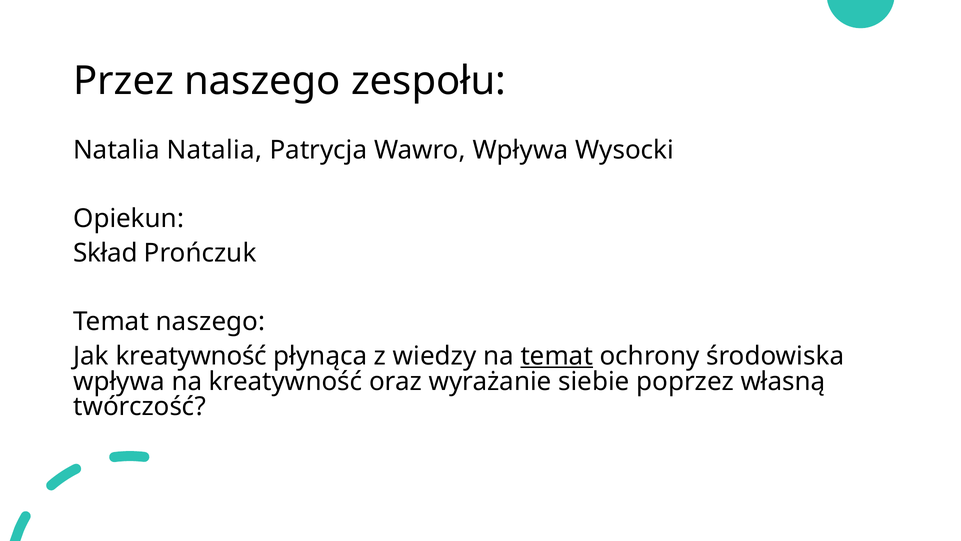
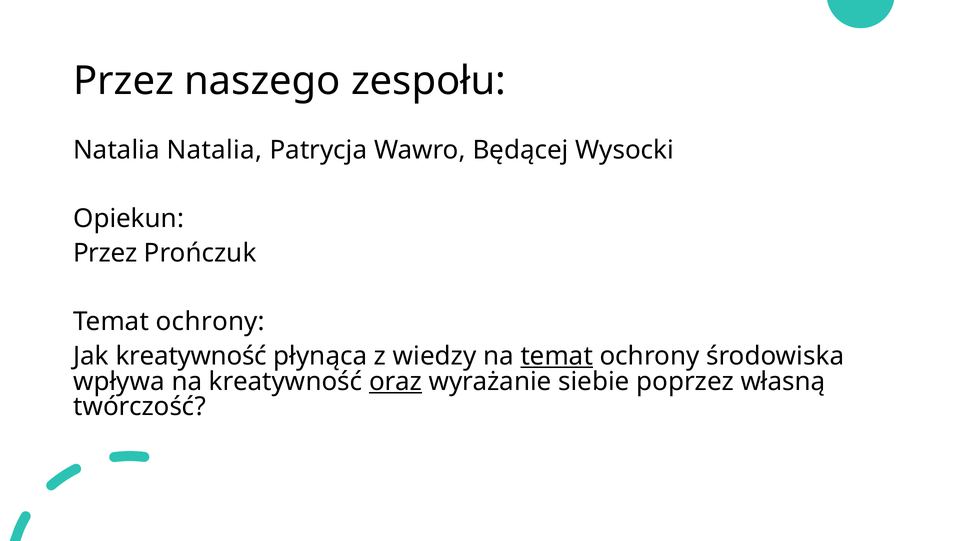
Wawro Wpływa: Wpływa -> Będącej (521, 150)
Skład: Skład -> Przez (105, 253)
naszego: naszego -> ochrony (210, 322)
oraz underline: none -> present (396, 381)
